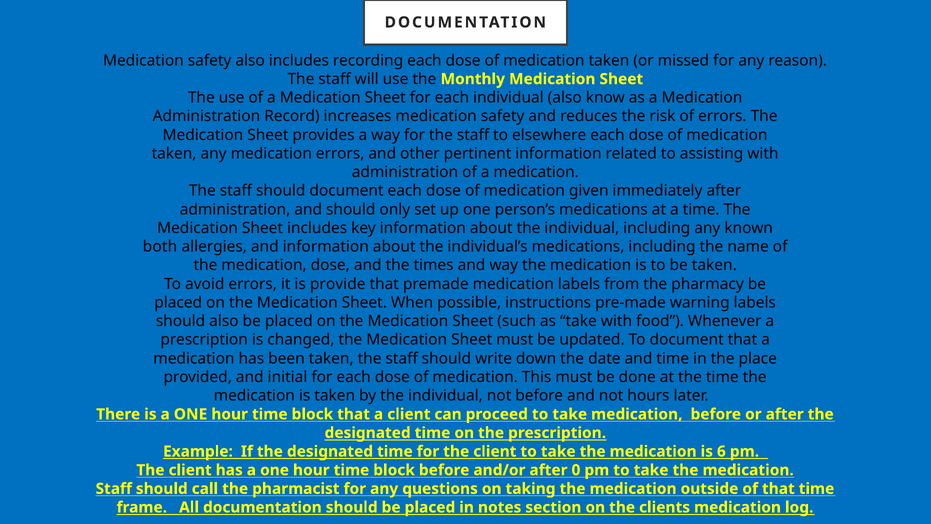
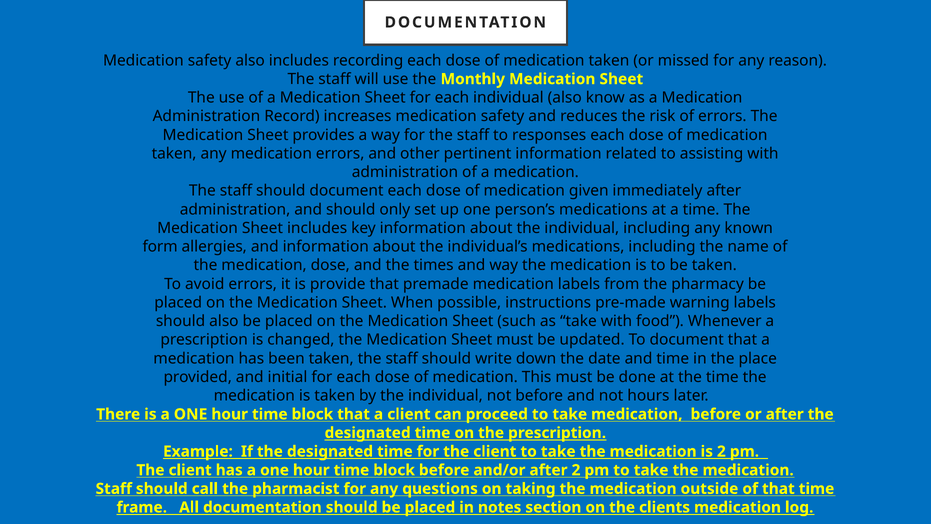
elsewhere: elsewhere -> responses (549, 135)
both: both -> form (160, 247)
is 6: 6 -> 2 (721, 451)
after 0: 0 -> 2 (576, 470)
